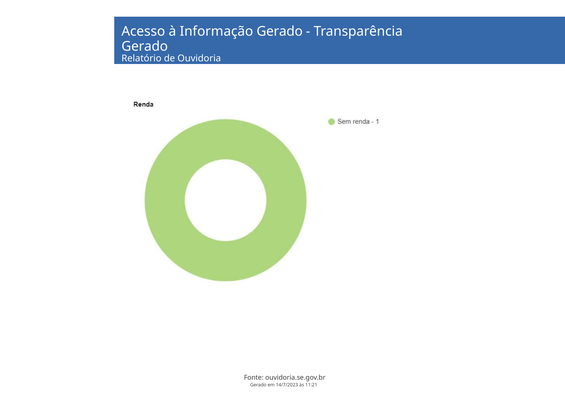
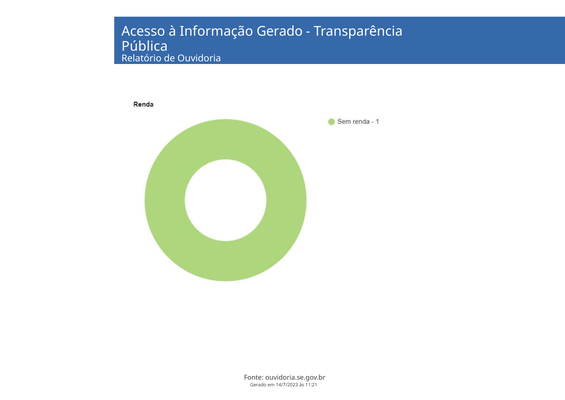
Gerado: Gerado -> Pública (145, 46)
